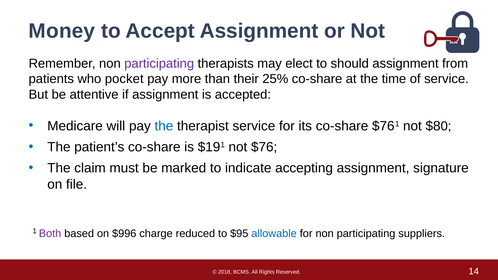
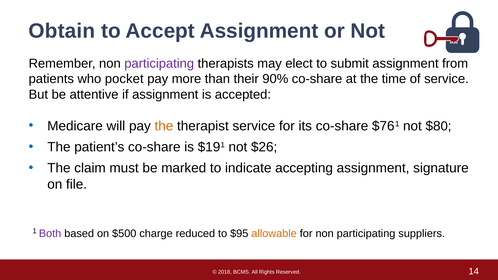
Money: Money -> Obtain (62, 31)
should: should -> submit (350, 63)
25%: 25% -> 90% (275, 79)
the colour: blue -> orange (164, 126)
$76: $76 -> $26 (264, 147)
$996: $996 -> $500 (124, 234)
allowable colour: blue -> orange (274, 234)
